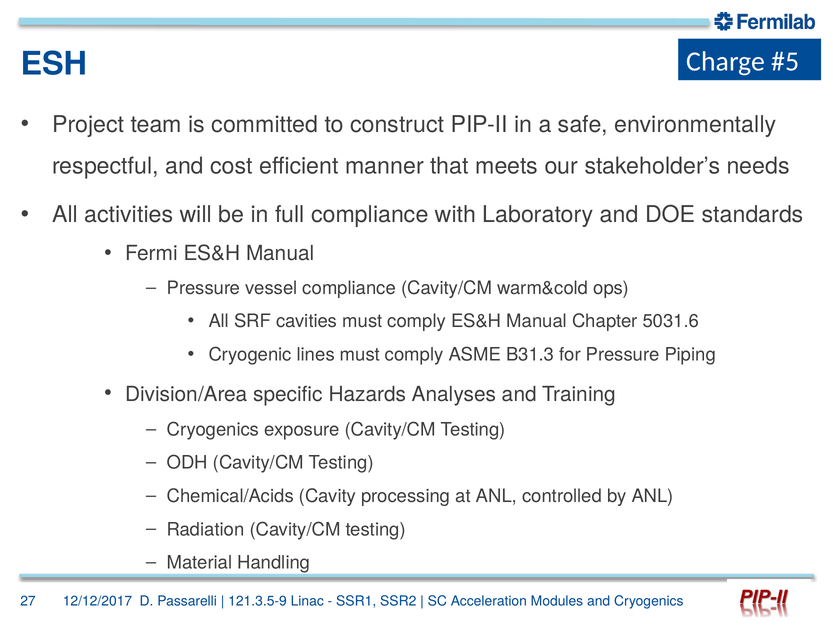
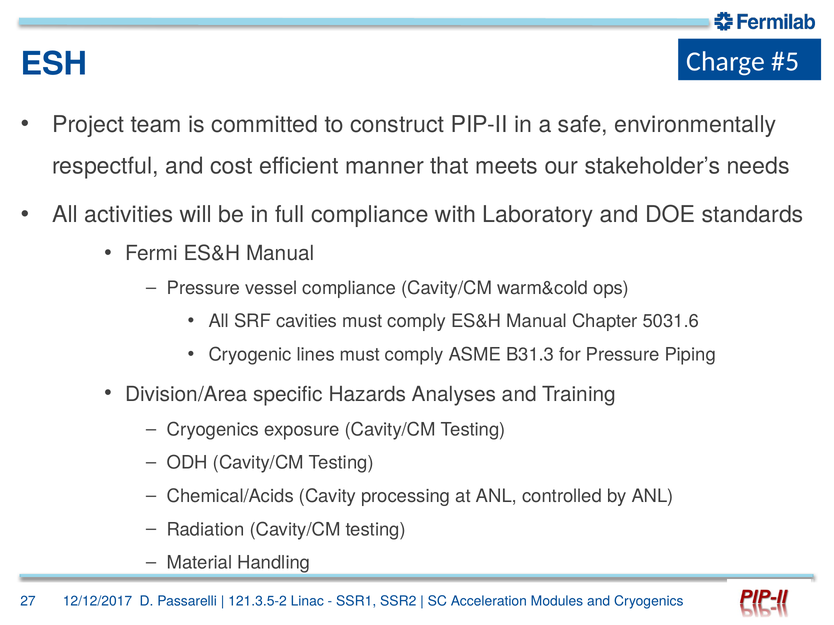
121.3.5-9: 121.3.5-9 -> 121.3.5-2 (257, 602)
